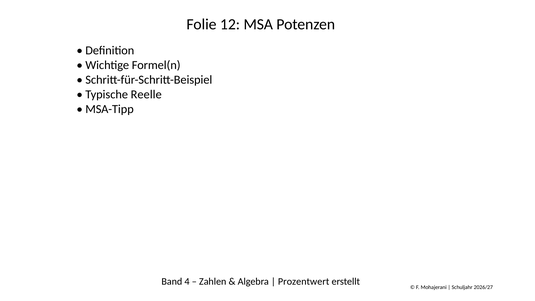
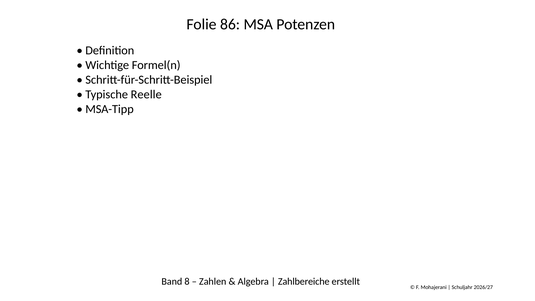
12: 12 -> 86 (230, 24)
4: 4 -> 8 (187, 282)
Prozentwert: Prozentwert -> Zahlbereiche (304, 282)
